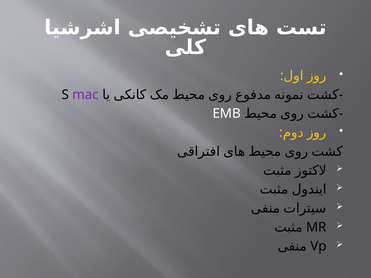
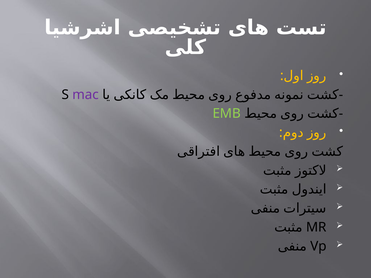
EMB colour: white -> light green (227, 114)
